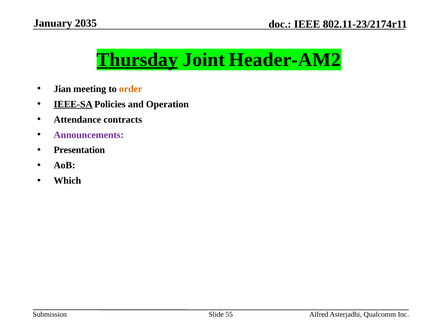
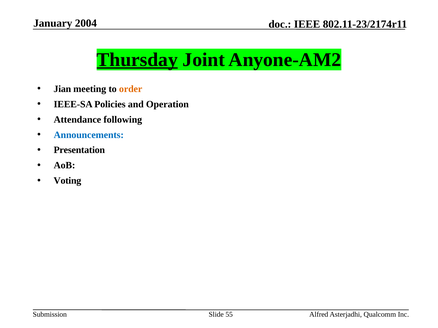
2035: 2035 -> 2004 (86, 23)
Header-AM2: Header-AM2 -> Anyone-AM2 (285, 60)
IEEE-SA underline: present -> none (73, 104)
contracts: contracts -> following (123, 120)
Announcements colour: purple -> blue (89, 135)
Which: Which -> Voting (67, 181)
